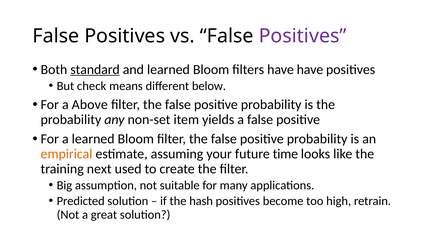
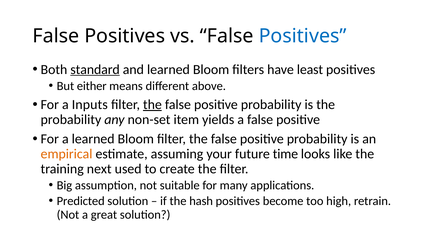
Positives colour: purple -> blue (303, 36)
have have: have -> least (310, 69)
check: check -> either (92, 86)
below: below -> above (209, 86)
Above: Above -> Inputs (90, 104)
the underline: none -> present (152, 104)
